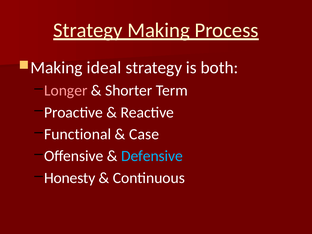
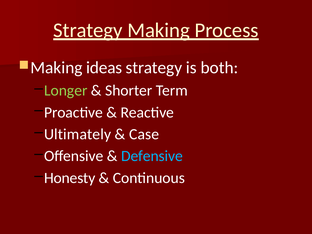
ideal: ideal -> ideas (104, 68)
Longer colour: pink -> light green (66, 91)
Functional: Functional -> Ultimately (78, 134)
